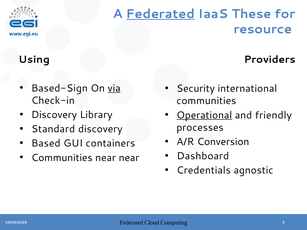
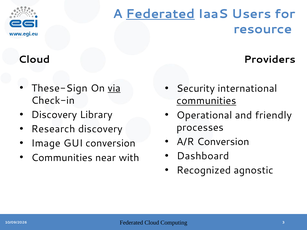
These: These -> Users (251, 14)
Using: Using -> Cloud (34, 60)
Based-Sign: Based-Sign -> These-Sign (59, 88)
communities underline: none -> present (206, 101)
Operational underline: present -> none (204, 115)
Standard: Standard -> Research (53, 129)
Based: Based -> Image (46, 143)
GUI containers: containers -> conversion (111, 143)
near near: near -> with (129, 158)
Credentials: Credentials -> Recognized (204, 171)
